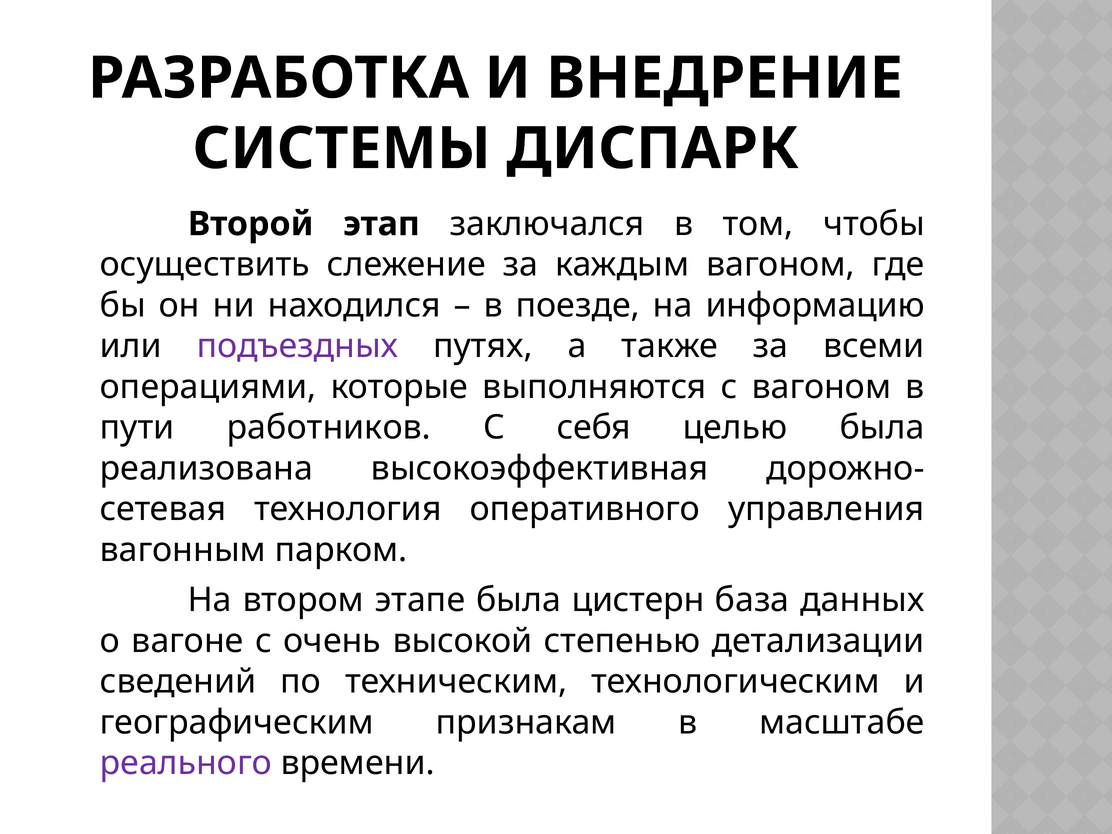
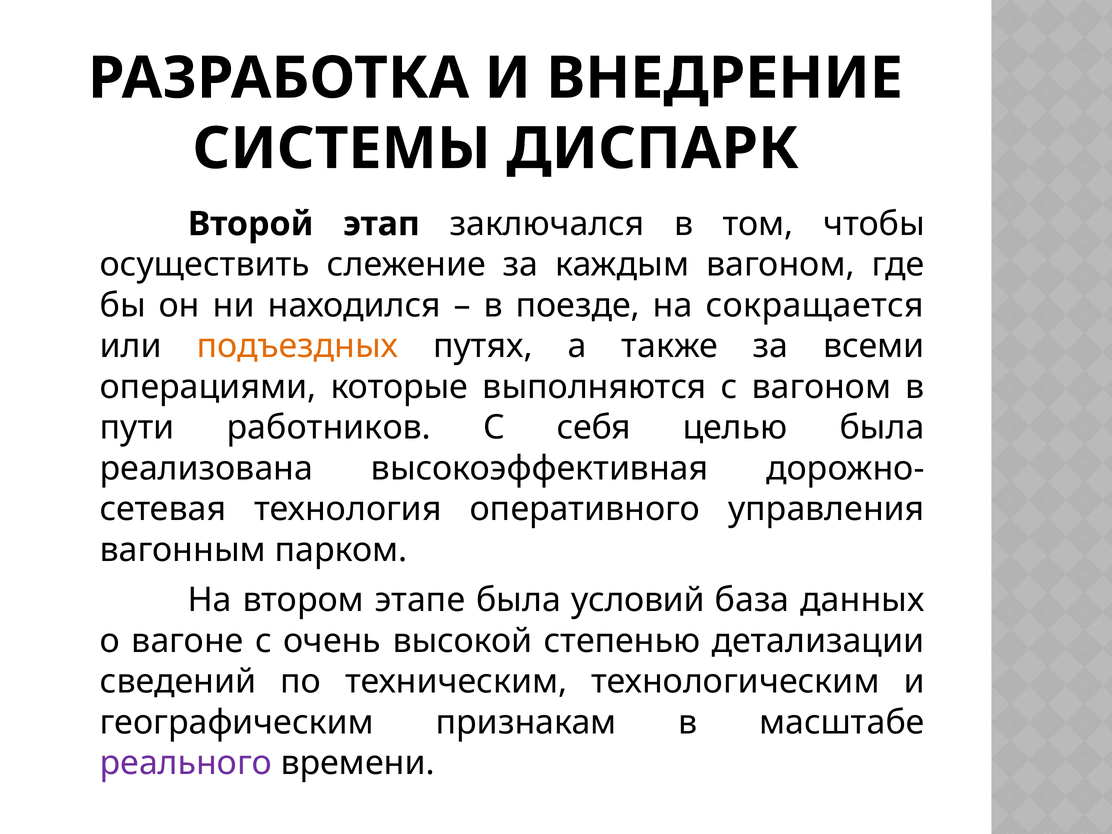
информацию: информацию -> сокращается (815, 305)
подъездных colour: purple -> orange (298, 346)
цистерн: цистерн -> условий (638, 600)
